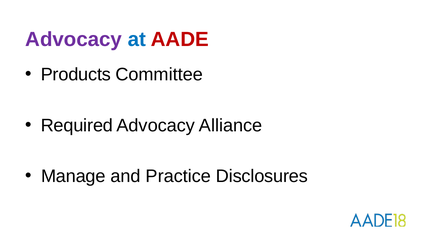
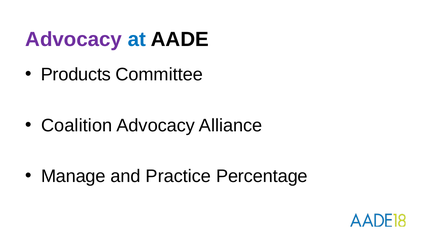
AADE colour: red -> black (180, 39)
Required: Required -> Coalition (77, 125)
Disclosures: Disclosures -> Percentage (262, 176)
